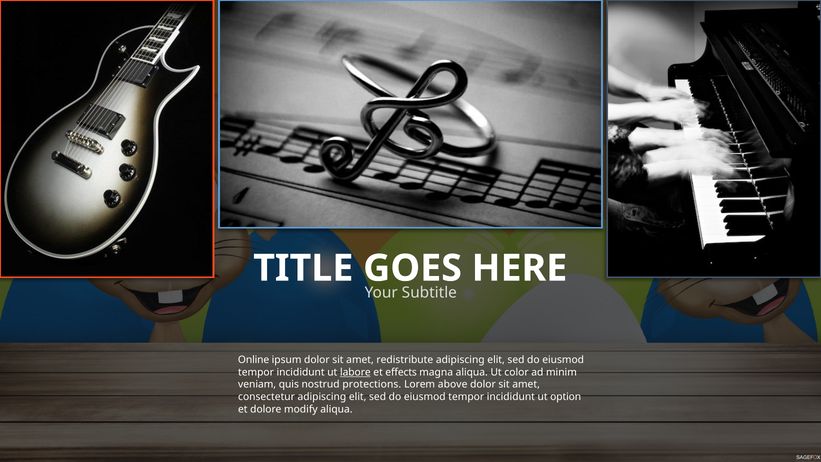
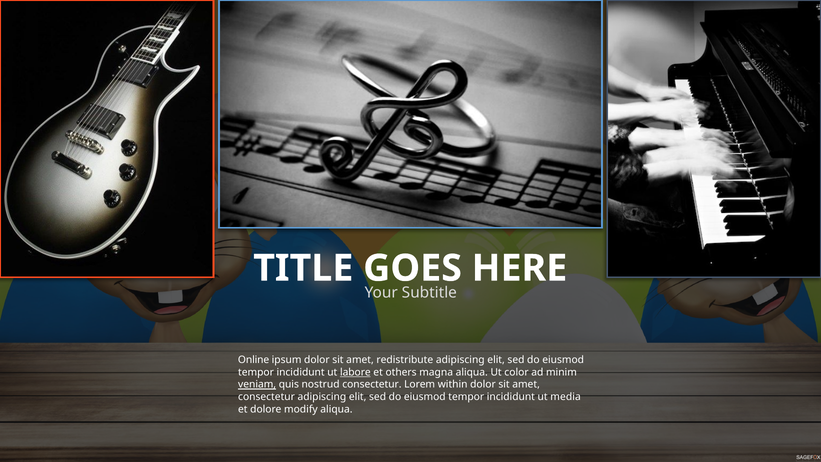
effects: effects -> others (401, 372)
veniam underline: none -> present (257, 384)
nostrud protections: protections -> consectetur (372, 384)
above: above -> within (453, 384)
option: option -> media (566, 397)
